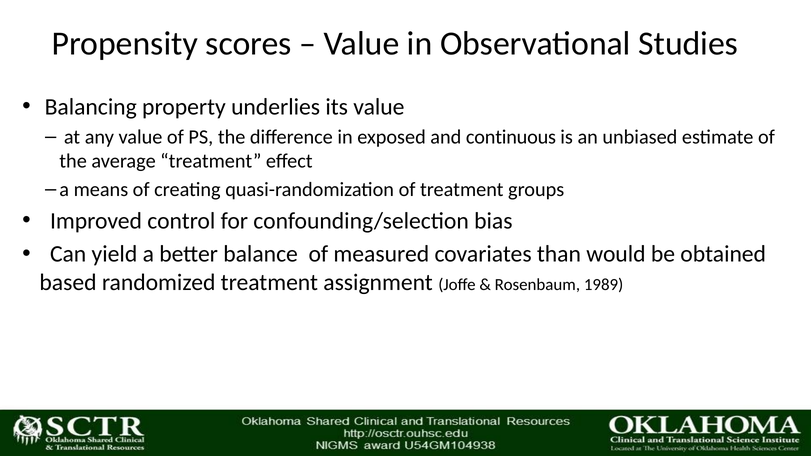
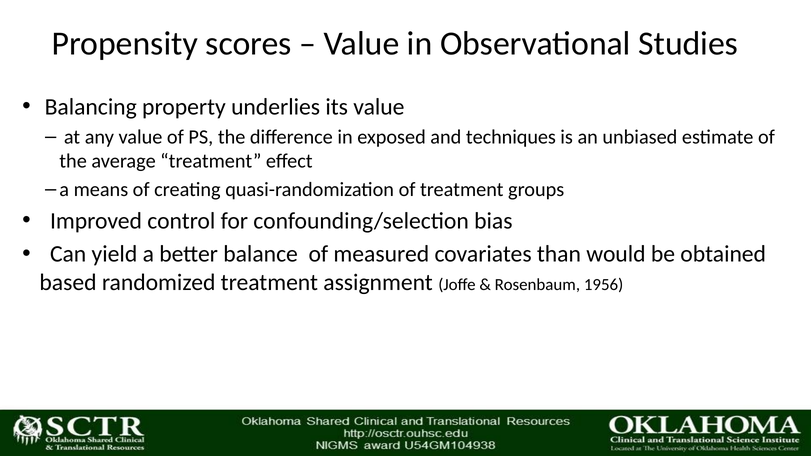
continuous: continuous -> techniques (511, 137)
1989: 1989 -> 1956 (604, 285)
